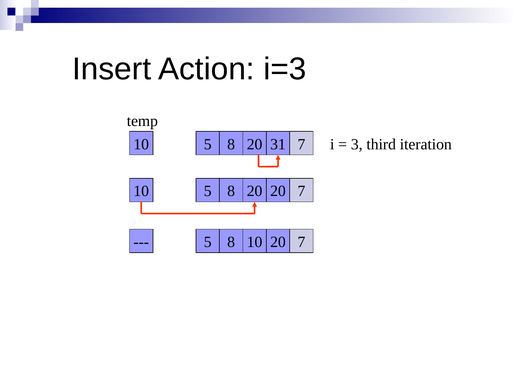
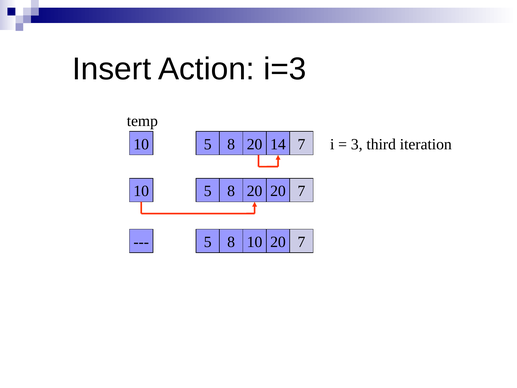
31: 31 -> 14 (278, 144)
